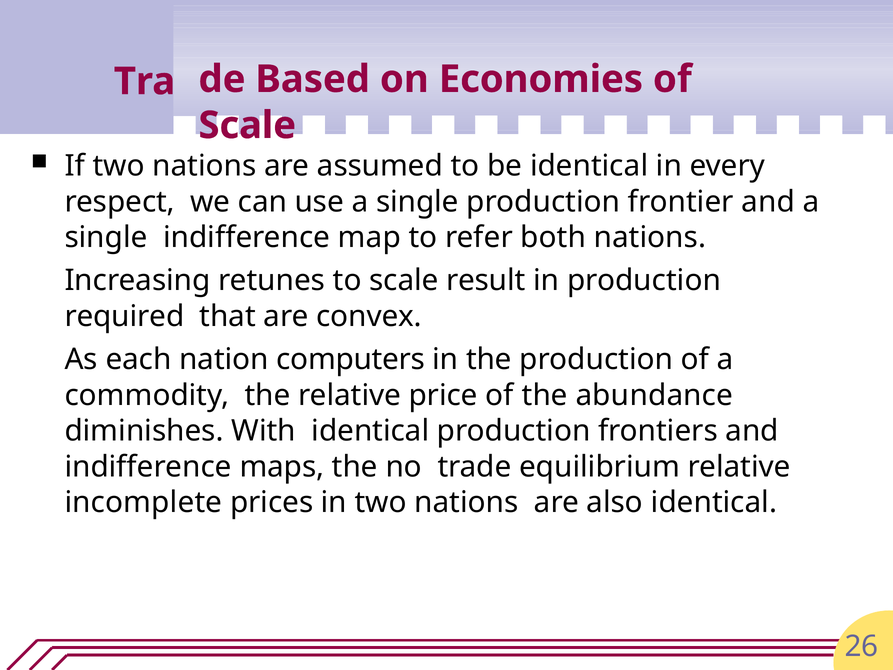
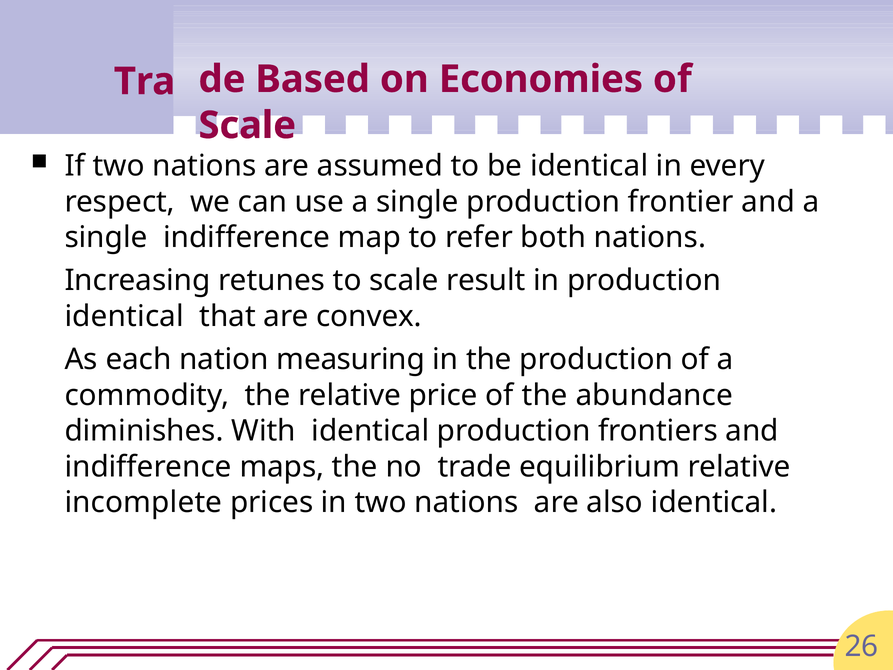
required: required -> identical (124, 316)
computers: computers -> measuring (351, 359)
